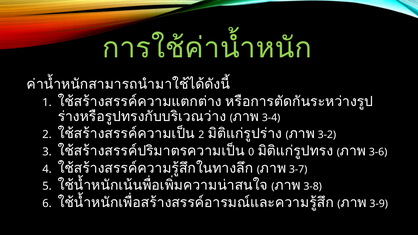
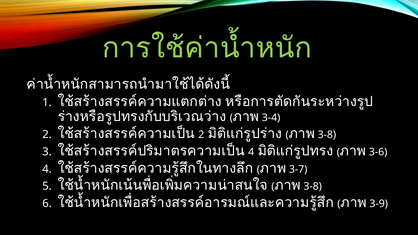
3-2: 3-2 -> 3-8 (327, 135)
0: 0 -> 4 (251, 152)
